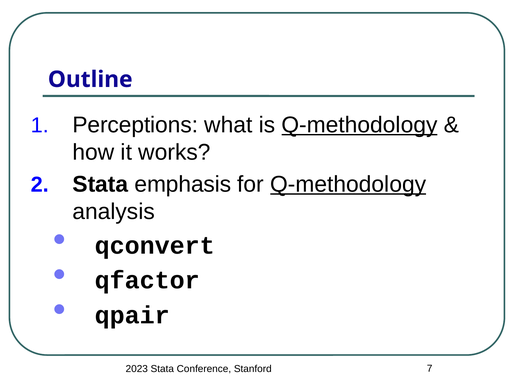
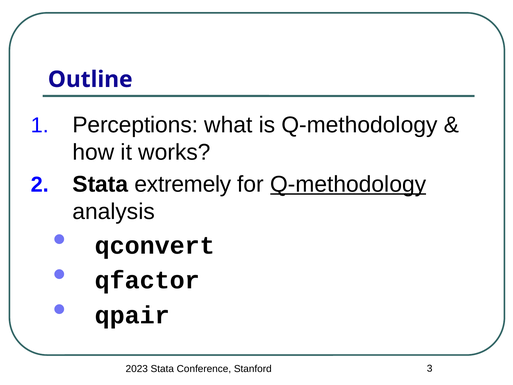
Q-methodology underline: present -> none (359, 125)
emphasis: emphasis -> extremely (183, 184)
7: 7 -> 3 (430, 368)
